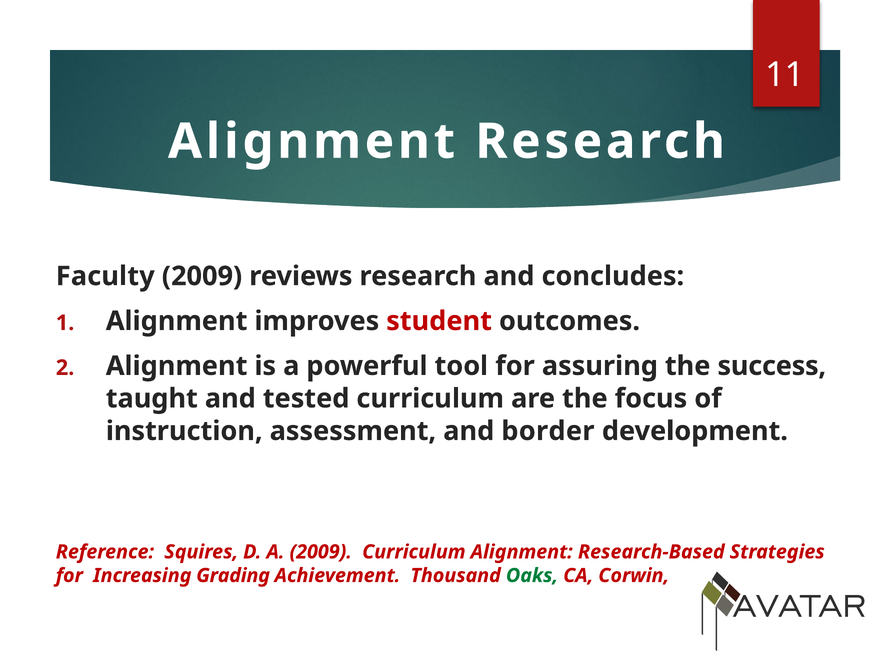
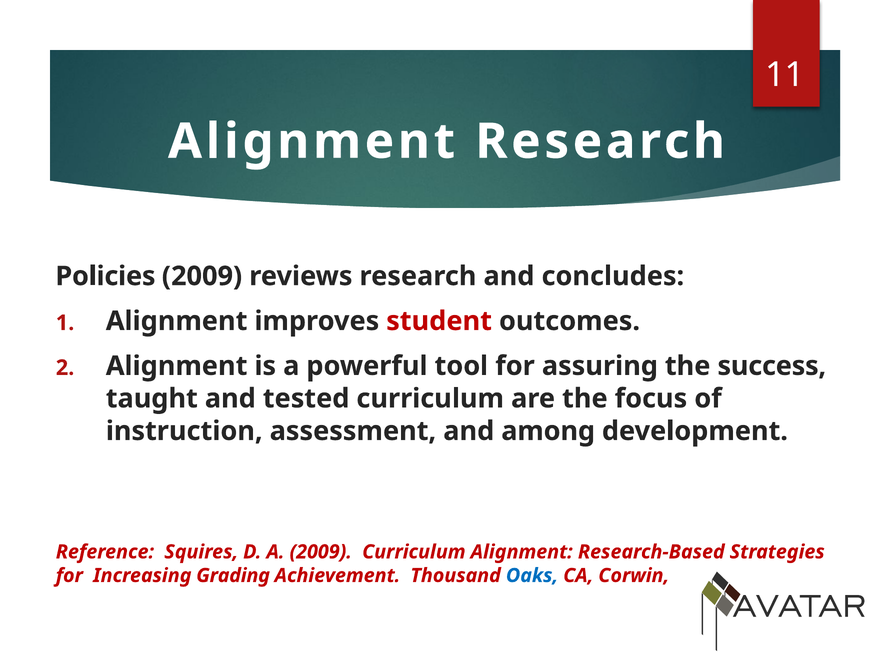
Faculty: Faculty -> Policies (105, 276)
border: border -> among (548, 432)
Oaks colour: green -> blue (532, 576)
